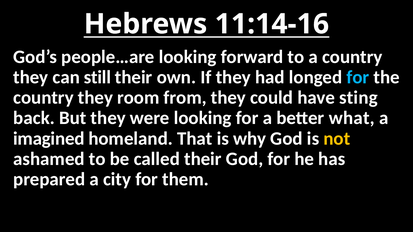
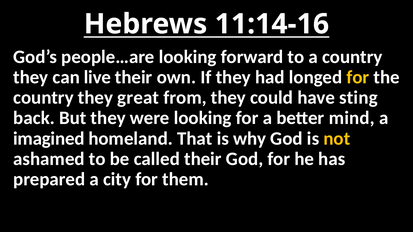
still: still -> live (97, 77)
for colour: light blue -> yellow (358, 77)
room: room -> great (138, 98)
what: what -> mind (352, 118)
